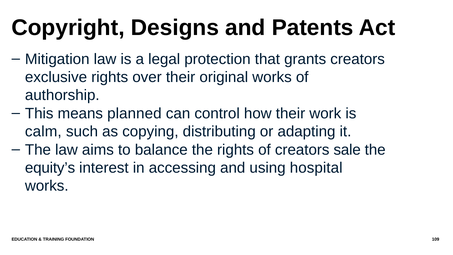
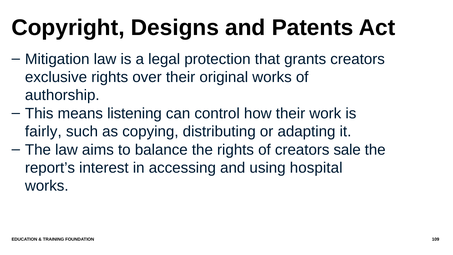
planned: planned -> listening (134, 113)
calm: calm -> fairly (43, 131)
equity’s: equity’s -> report’s (50, 168)
